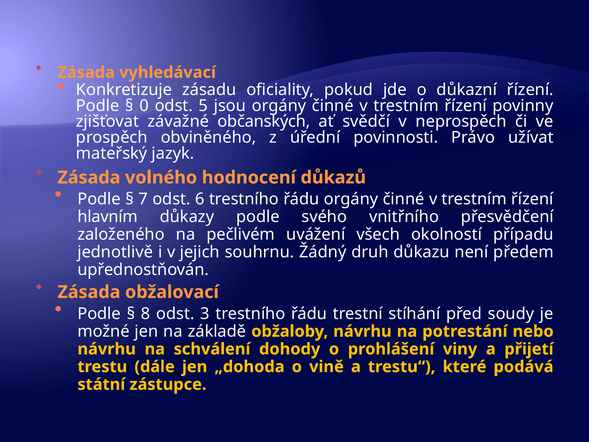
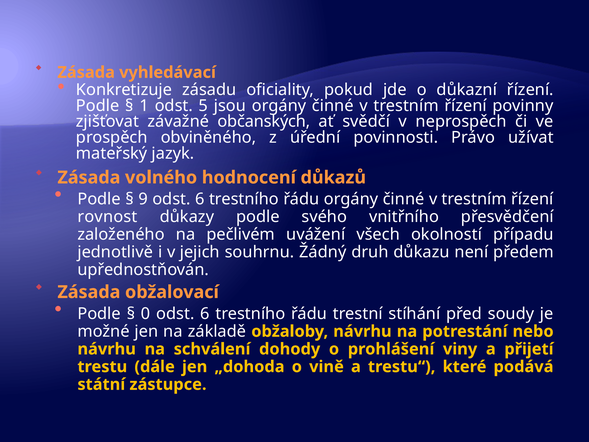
0: 0 -> 1 (144, 106)
7: 7 -> 9 (143, 199)
hlavním: hlavním -> rovnost (108, 217)
8: 8 -> 0 (146, 314)
3: 3 -> 6 (205, 314)
